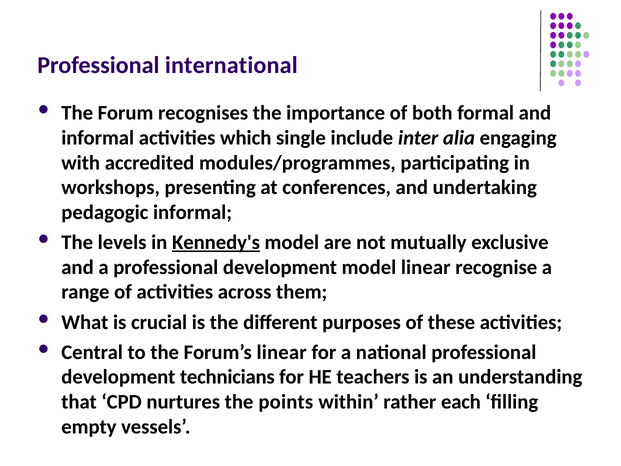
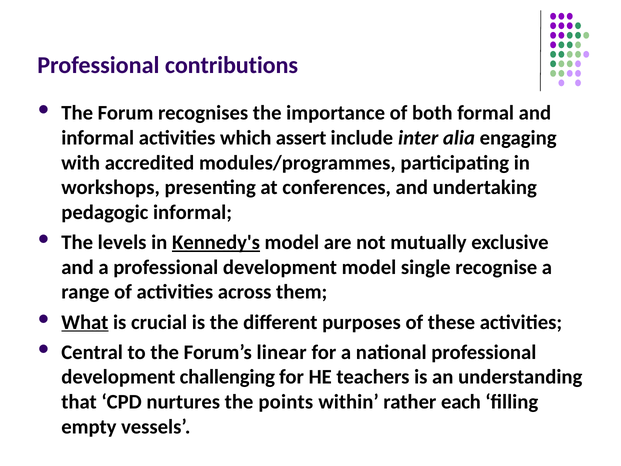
international: international -> contributions (231, 65)
single: single -> assert (301, 138)
model linear: linear -> single (426, 267)
What underline: none -> present (85, 322)
technicians: technicians -> challenging (227, 377)
